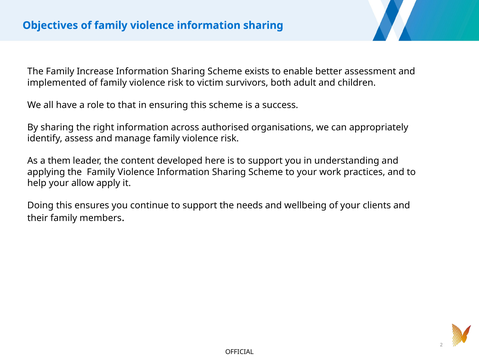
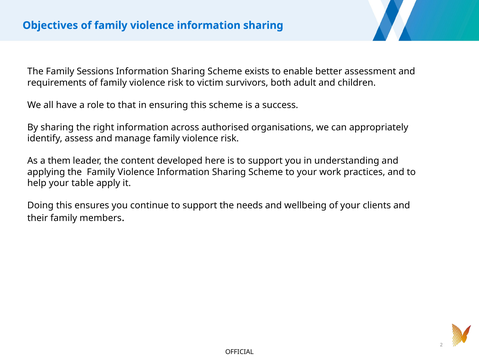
Increase: Increase -> Sessions (95, 71)
implemented: implemented -> requirements (57, 83)
allow: allow -> table (83, 183)
